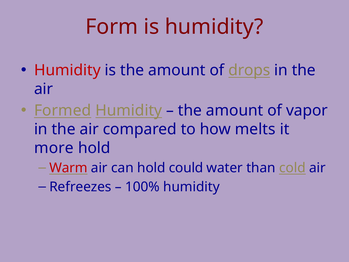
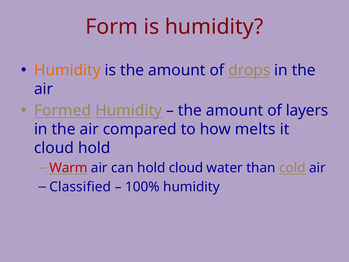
Humidity colour: red -> orange (67, 70)
vapor: vapor -> layers (307, 111)
more: more -> cloud (54, 148)
hold could: could -> cloud (186, 168)
Refreezes: Refreezes -> Classified (80, 187)
